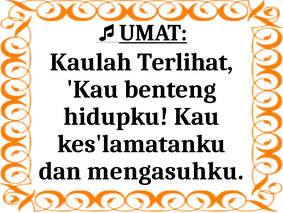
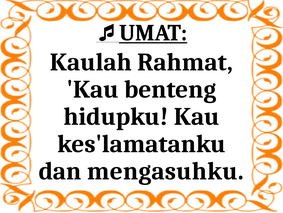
Terlihat: Terlihat -> Rahmat (185, 62)
